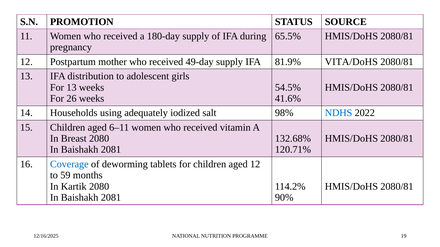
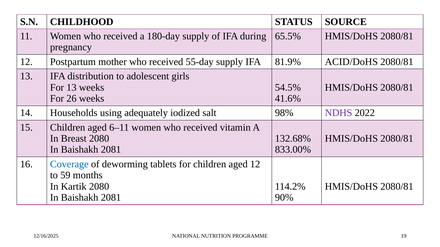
PROMOTION: PROMOTION -> CHILDHOOD (82, 22)
49-day: 49-day -> 55-day (200, 62)
VITA/DoHS: VITA/DoHS -> ACID/DoHS (351, 62)
NDHS colour: blue -> purple (339, 113)
120.71%: 120.71% -> 833.00% (293, 150)
